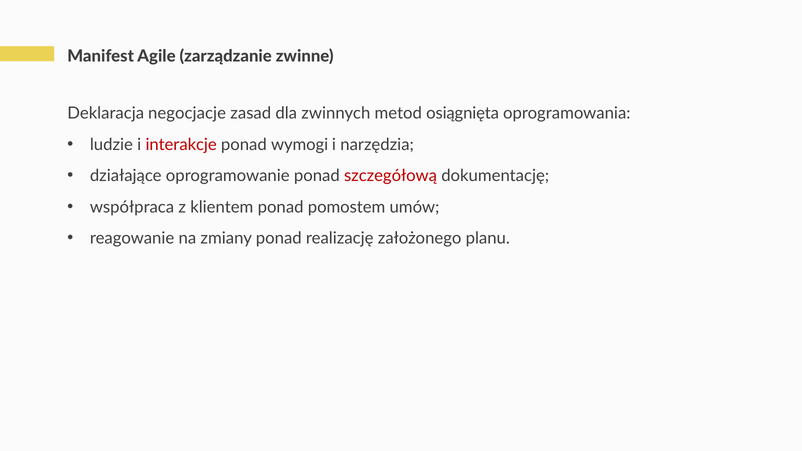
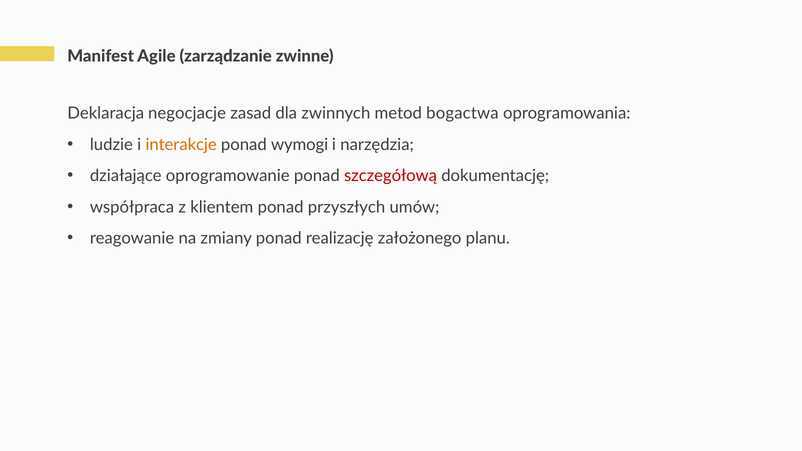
osiągnięta: osiągnięta -> bogactwa (462, 113)
interakcje colour: red -> orange (181, 145)
pomostem: pomostem -> przyszłych (347, 207)
